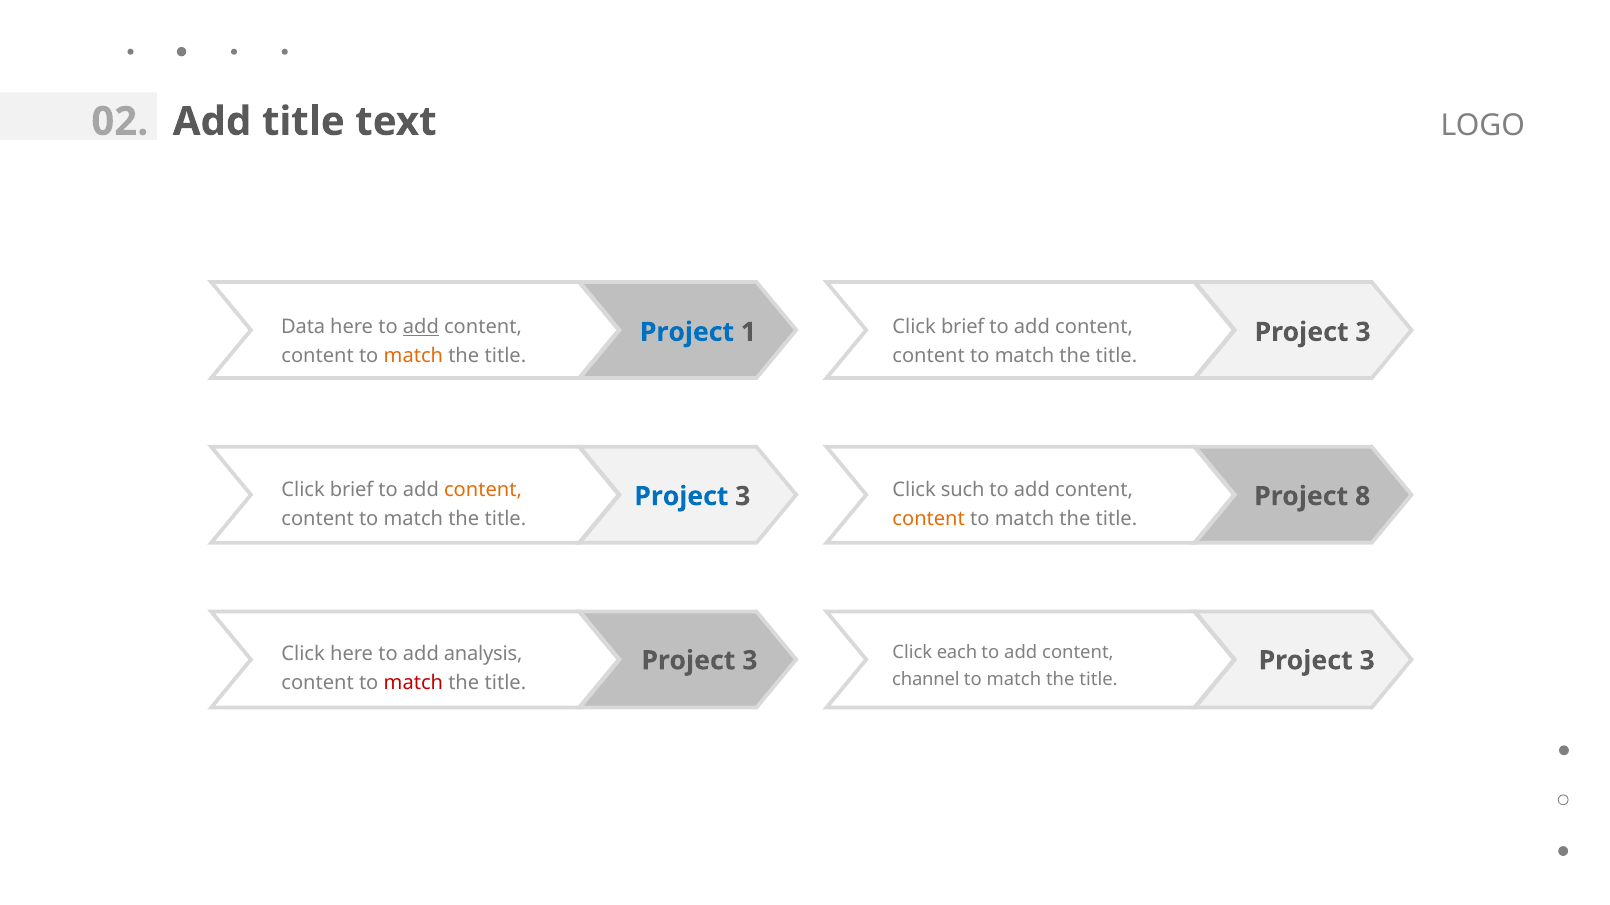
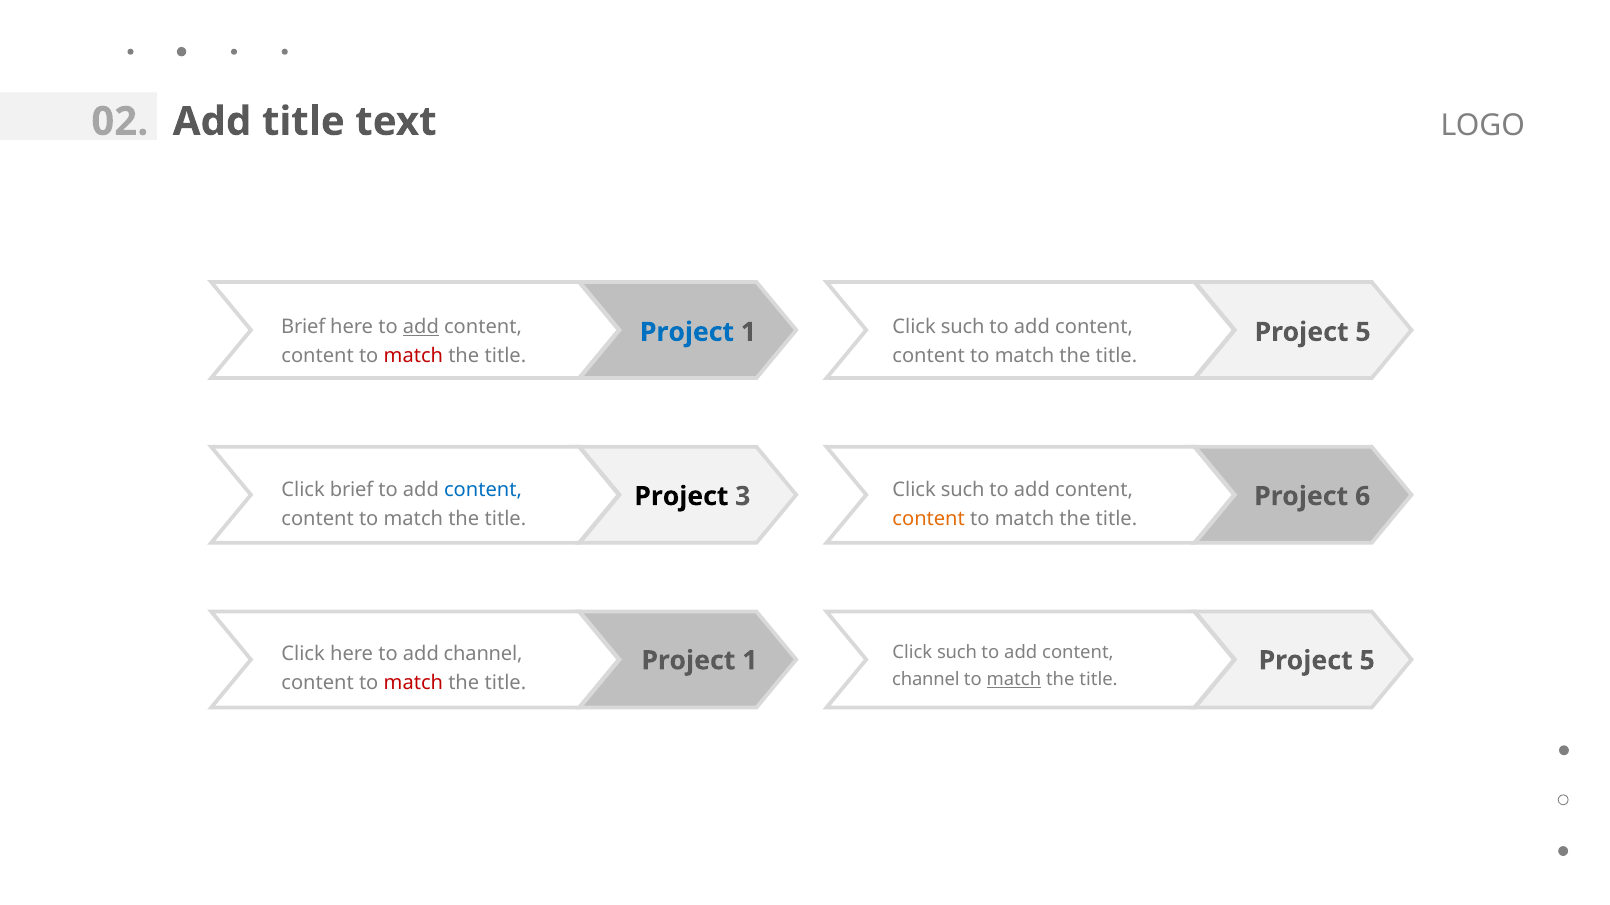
Data: Data -> Brief (303, 327)
brief: brief -> such (963, 327)
3: 3 -> 5 (1363, 332)
match colour: orange -> red (413, 356)
content colour: orange -> blue (483, 490)
Project colour: blue -> black (681, 497)
8: 8 -> 6 (1363, 497)
each: each -> such (957, 653)
add analysis: analysis -> channel (483, 655)
3: 3 -> 1 (750, 661)
3: 3 -> 5 (1367, 661)
match underline: none -> present (1014, 680)
